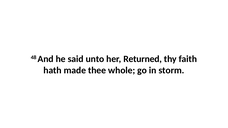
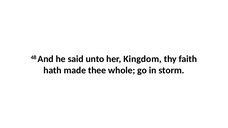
Returned: Returned -> Kingdom (143, 59)
